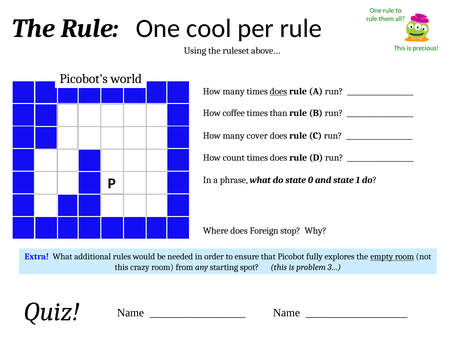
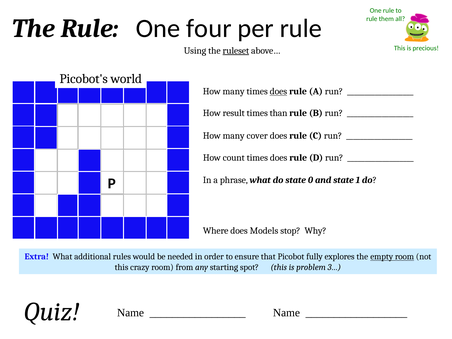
cool: cool -> four (209, 29)
ruleset underline: none -> present (236, 51)
coffee: coffee -> result (234, 113)
Foreign: Foreign -> Models (264, 231)
